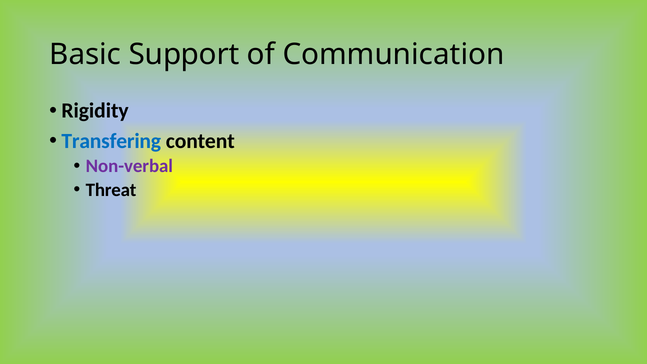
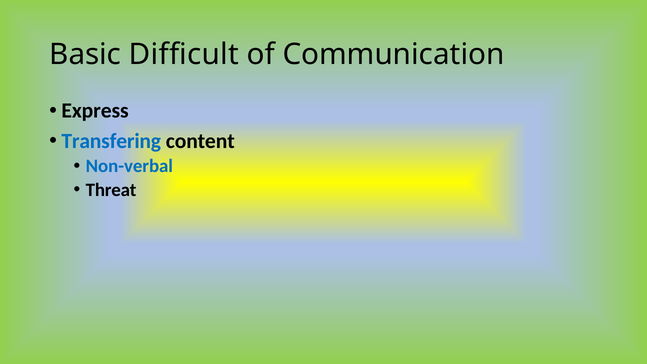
Support: Support -> Difficult (184, 54)
Rigidity: Rigidity -> Express (95, 111)
Non-verbal colour: purple -> blue (129, 166)
